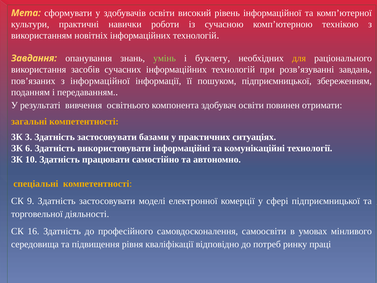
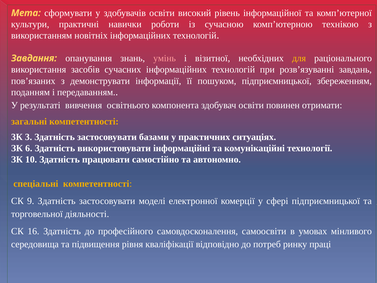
умінь colour: light green -> pink (165, 58)
буклету: буклету -> візитної (213, 58)
з інформаційної: інформаційної -> демонструвати (100, 81)
